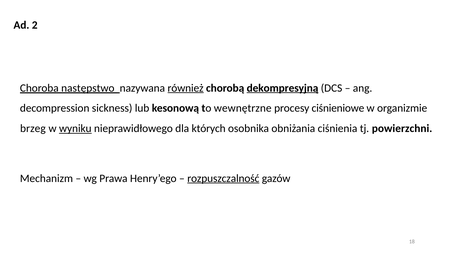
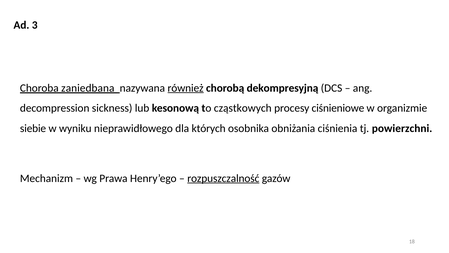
2: 2 -> 3 (35, 25)
następstwo: następstwo -> zaniedbana (88, 88)
dekompresyjną underline: present -> none (283, 88)
wewnętrzne: wewnętrzne -> cząstkowych (243, 108)
brzeg: brzeg -> siebie (33, 128)
wyniku underline: present -> none (75, 128)
